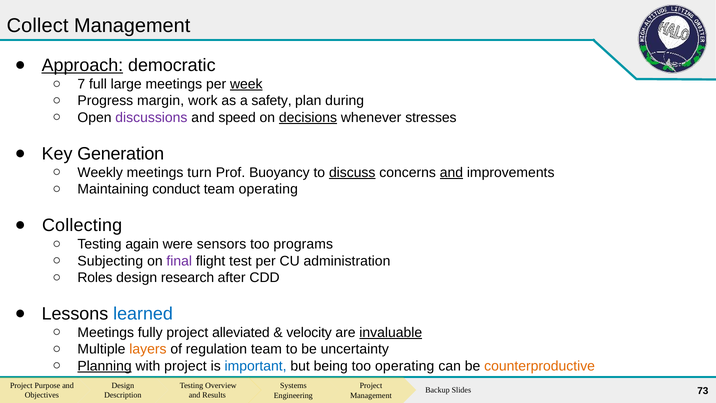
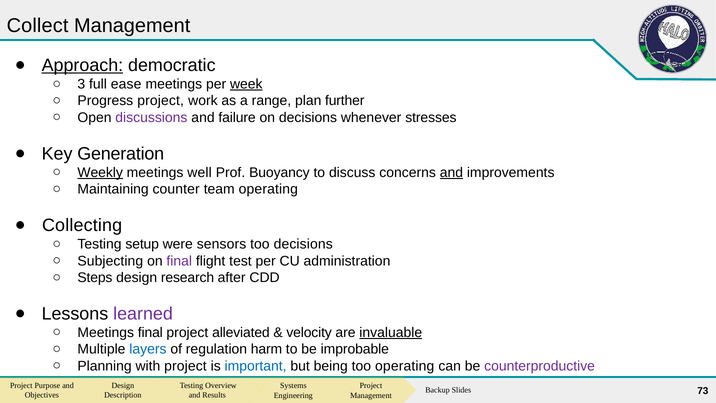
7: 7 -> 3 (81, 84)
large: large -> ease (126, 84)
Progress margin: margin -> project (161, 101)
safety: safety -> range (271, 101)
during: during -> further (345, 101)
speed: speed -> failure (237, 118)
decisions underline: present -> none (308, 118)
Weekly underline: none -> present (100, 172)
turn: turn -> well (200, 172)
discuss underline: present -> none (352, 172)
conduct: conduct -> counter (176, 189)
again: again -> setup (142, 244)
too programs: programs -> decisions (303, 244)
Roles: Roles -> Steps (95, 277)
learned colour: blue -> purple (143, 314)
Meetings fully: fully -> final (150, 332)
layers colour: orange -> blue (148, 349)
regulation team: team -> harm (266, 349)
uncertainty: uncertainty -> improbable (355, 349)
Planning underline: present -> none (105, 366)
counterproductive colour: orange -> purple (540, 366)
